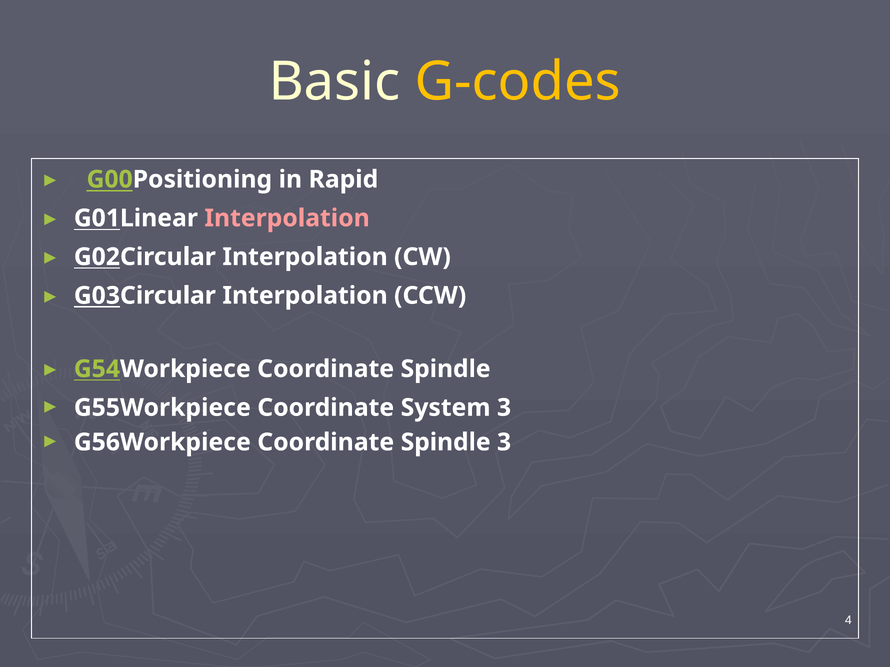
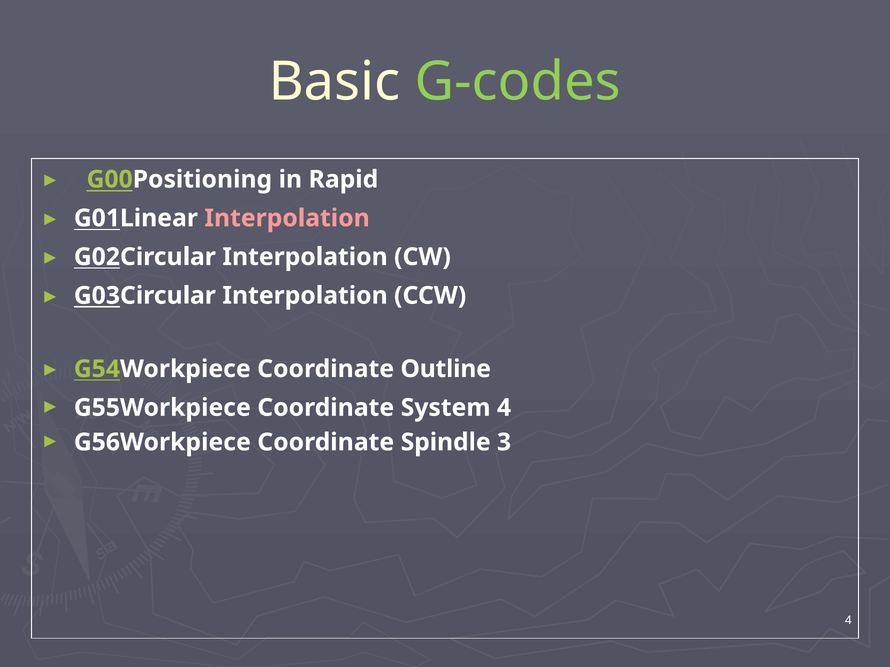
G-codes colour: yellow -> light green (518, 82)
G54Workpiece Coordinate Spindle: Spindle -> Outline (446, 369)
System 3: 3 -> 4 (504, 408)
